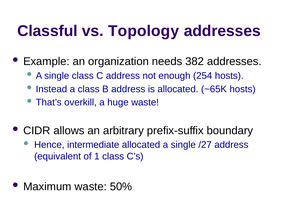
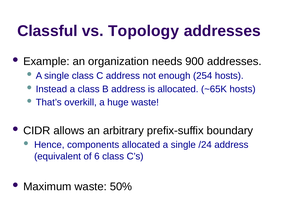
382: 382 -> 900 (195, 62)
intermediate: intermediate -> components (93, 145)
/27: /27 -> /24 (205, 145)
1: 1 -> 6 (97, 156)
